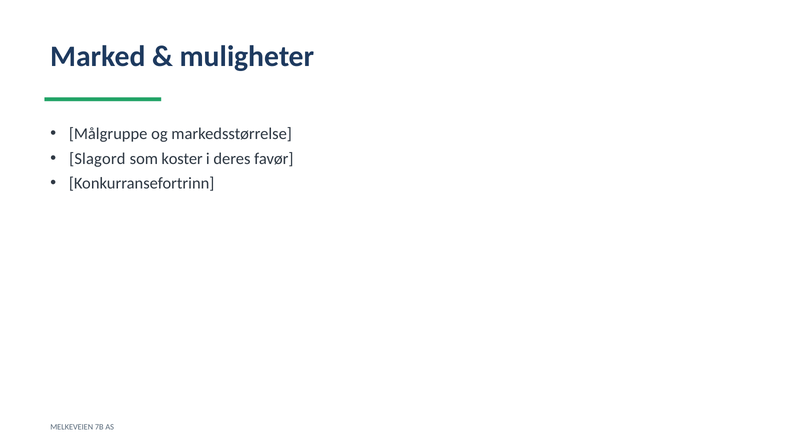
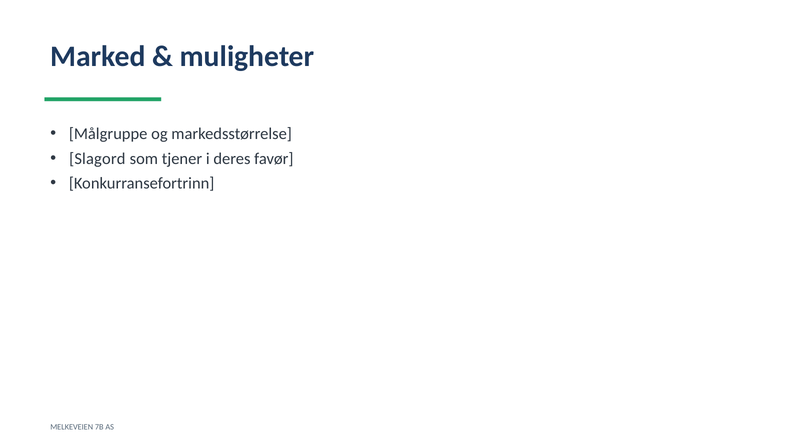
koster: koster -> tjener (182, 159)
